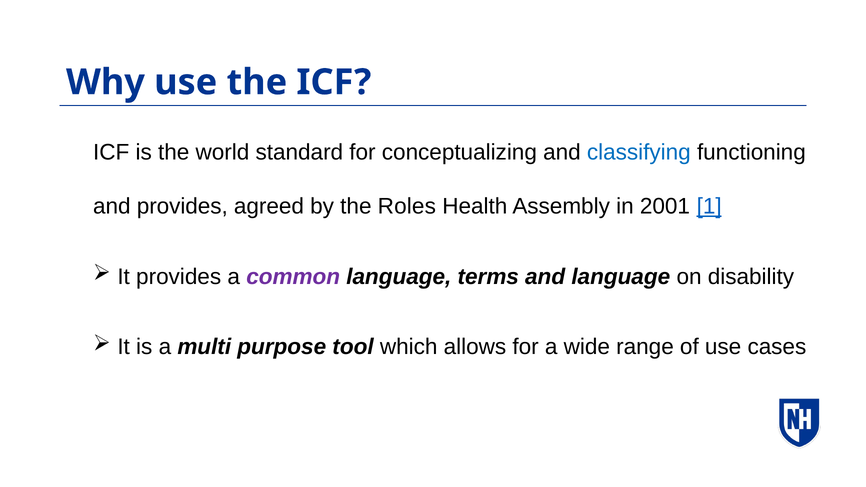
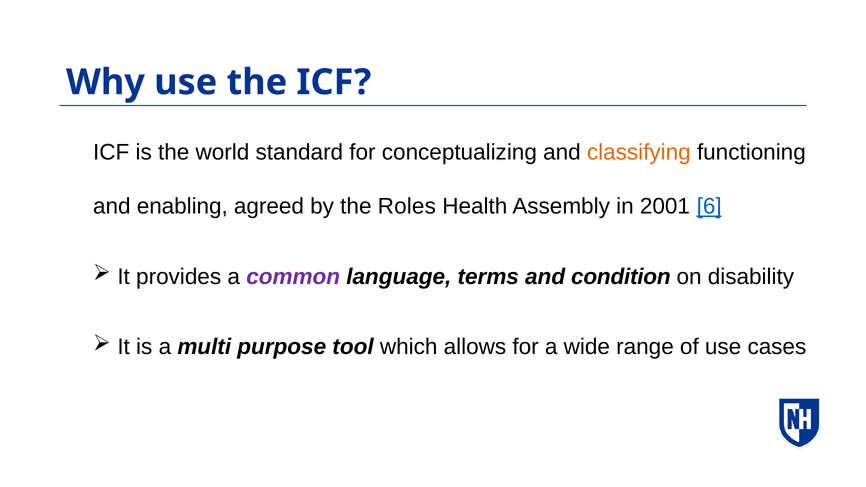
classifying colour: blue -> orange (639, 152)
and provides: provides -> enabling (182, 206)
1: 1 -> 6 (709, 206)
and language: language -> condition (621, 277)
